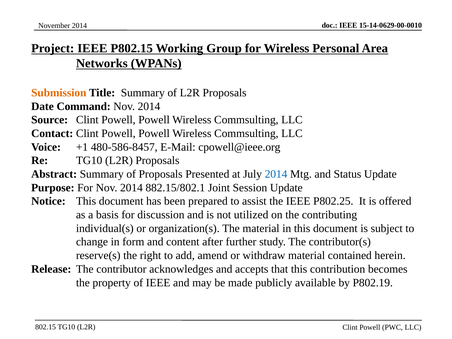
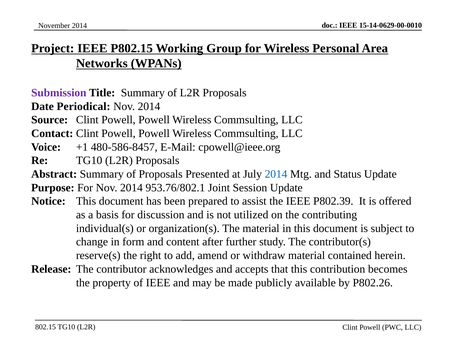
Submission colour: orange -> purple (59, 93)
Command: Command -> Periodical (84, 106)
882.15/802.1: 882.15/802.1 -> 953.76/802.1 (175, 188)
P802.25: P802.25 -> P802.39 (333, 201)
P802.19: P802.19 -> P802.26 (373, 283)
